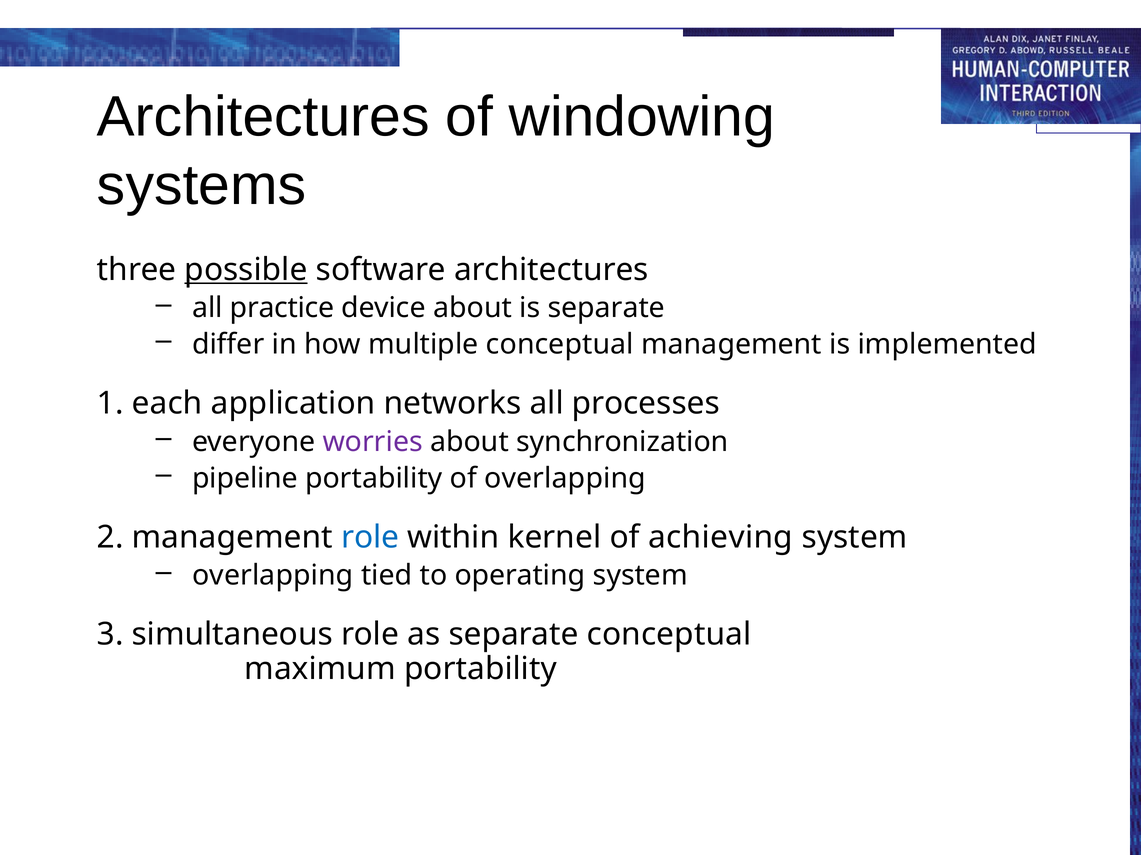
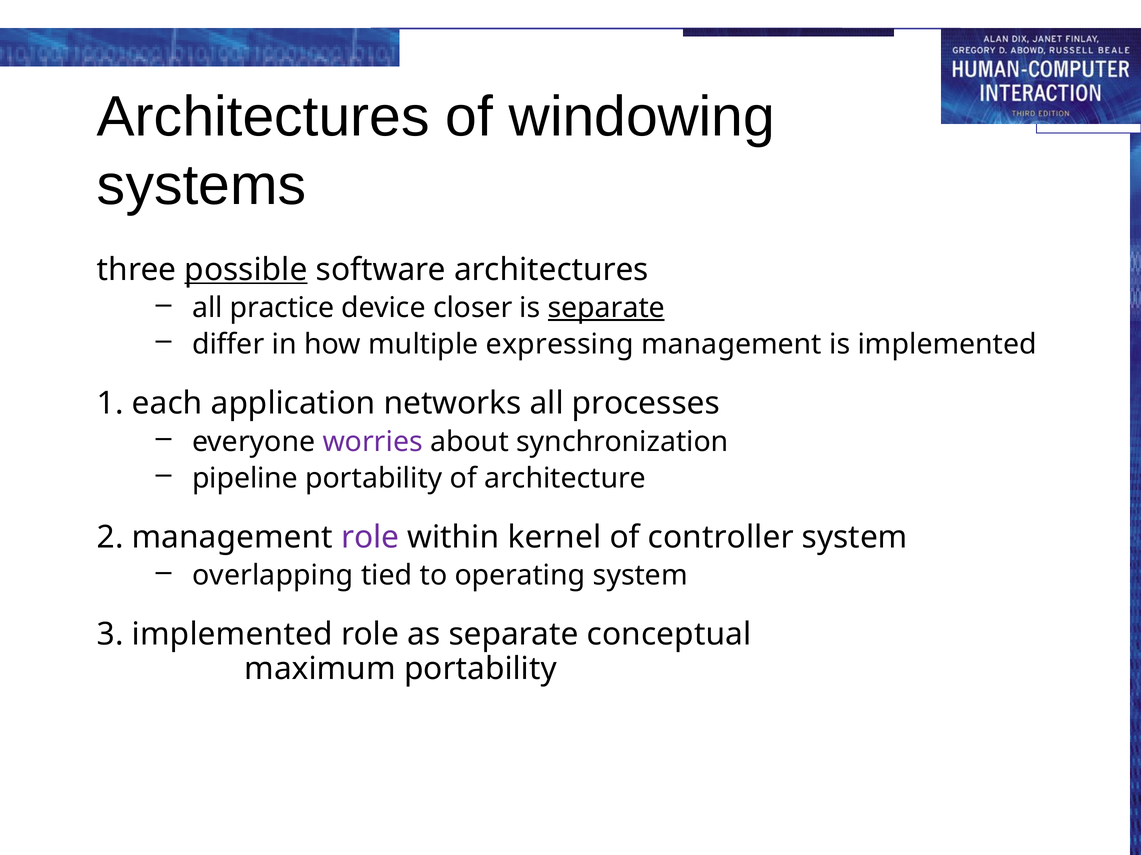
device about: about -> closer (473, 308)
separate underline: none -> present (606, 308)
multiple conceptual: conceptual -> expressing (560, 345)
of overlapping: overlapping -> architecture (565, 479)
role colour: blue -> purple (370, 538)
achieving: achieving -> controller (721, 538)
3 simultaneous: simultaneous -> implemented (232, 635)
